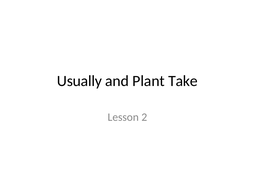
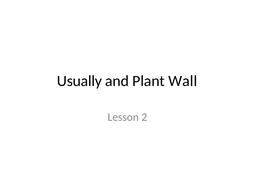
Take: Take -> Wall (183, 81)
